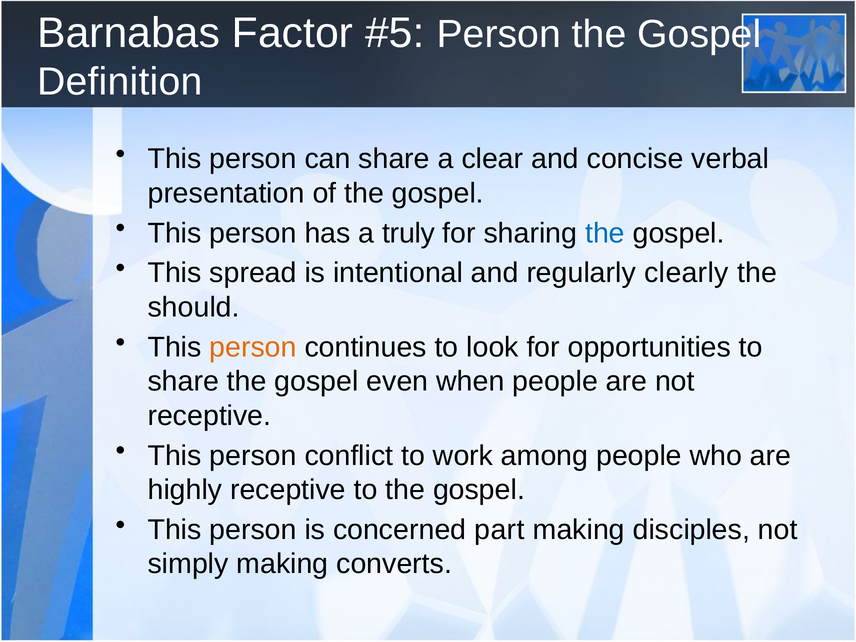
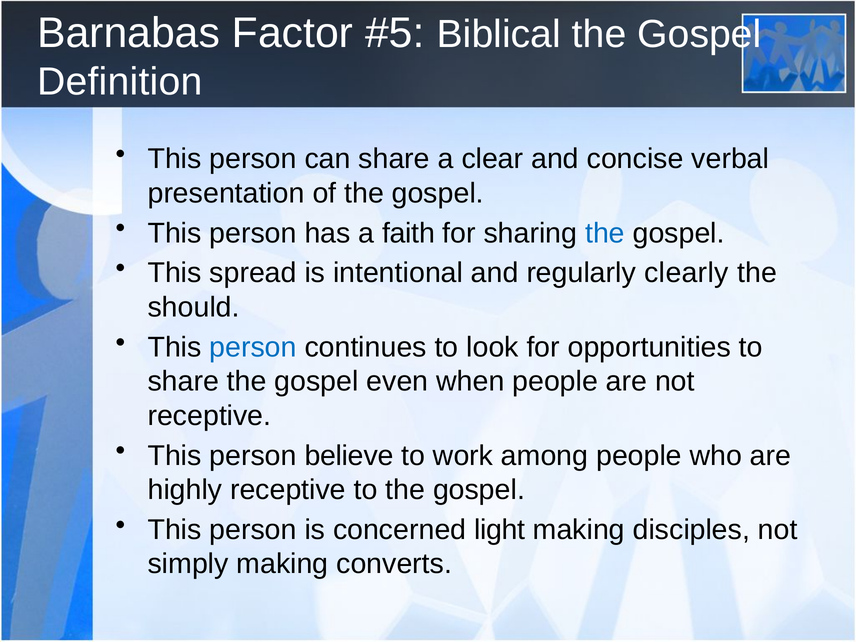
Person: Person -> Biblical (499, 34)
truly: truly -> faith (409, 233)
person colour: orange -> blue (253, 347)
conflict: conflict -> believe (349, 456)
part: part -> light (500, 530)
